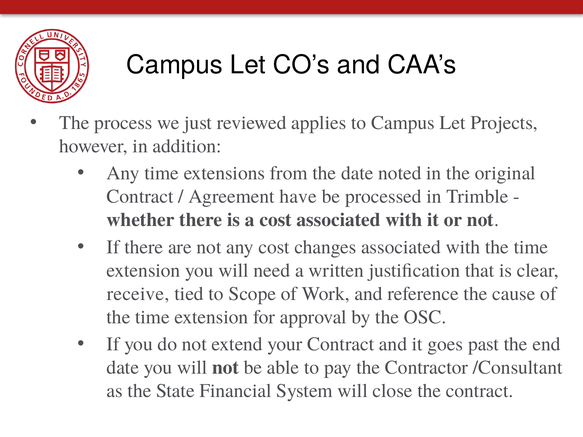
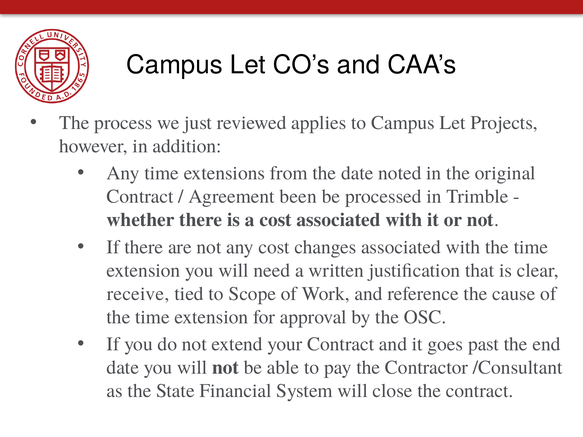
have: have -> been (298, 197)
